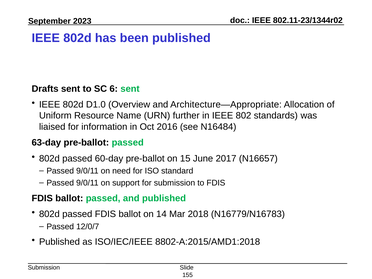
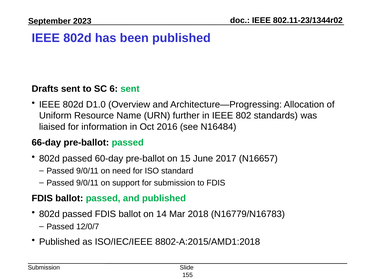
Architecture—Appropriate: Architecture—Appropriate -> Architecture—Progressing (226, 105)
63-day: 63-day -> 66-day (46, 143)
